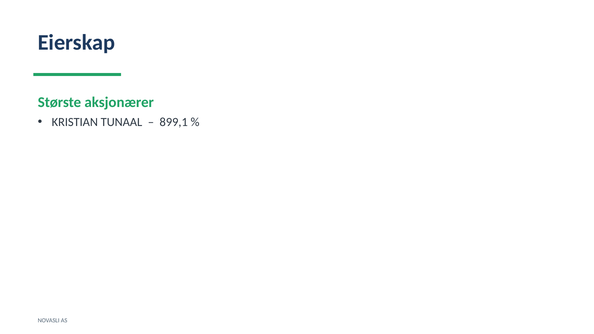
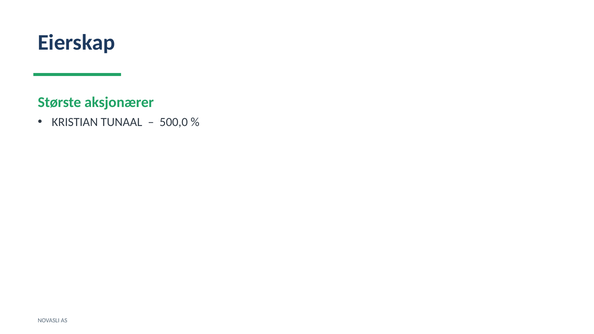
899,1: 899,1 -> 500,0 (174, 122)
